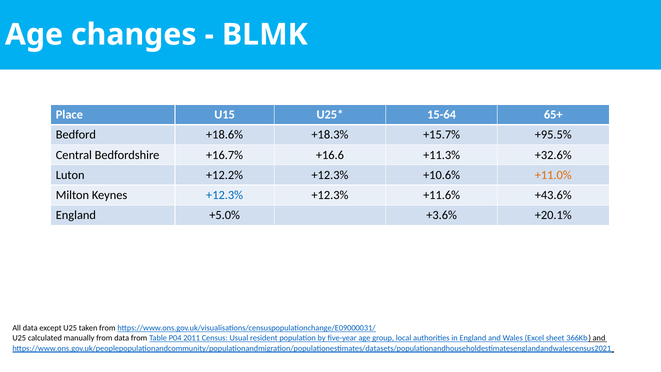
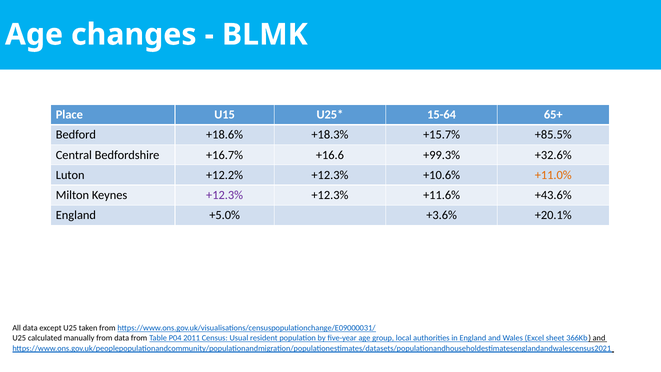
+95.5%: +95.5% -> +85.5% (553, 135)
+11.3%: +11.3% -> +99.3% (442, 155)
+12.3% colour: blue -> purple (225, 195)
